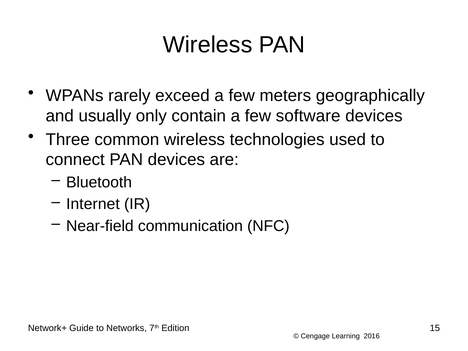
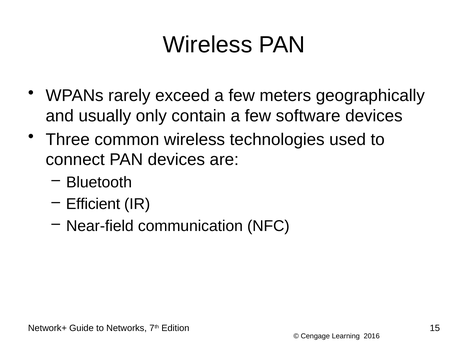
Internet: Internet -> Efficient (93, 204)
